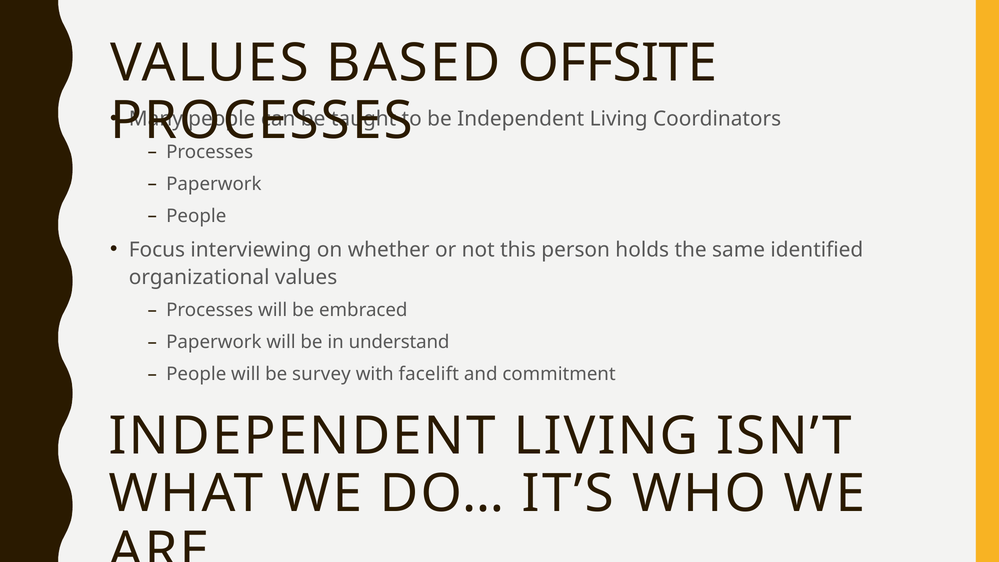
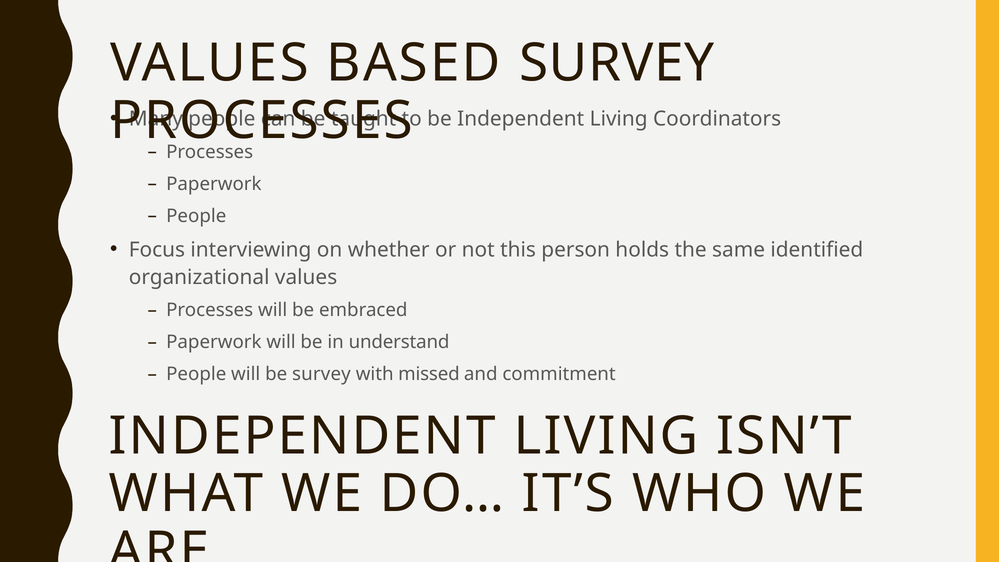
BASED OFFSITE: OFFSITE -> SURVEY (617, 63)
facelift: facelift -> missed (429, 374)
